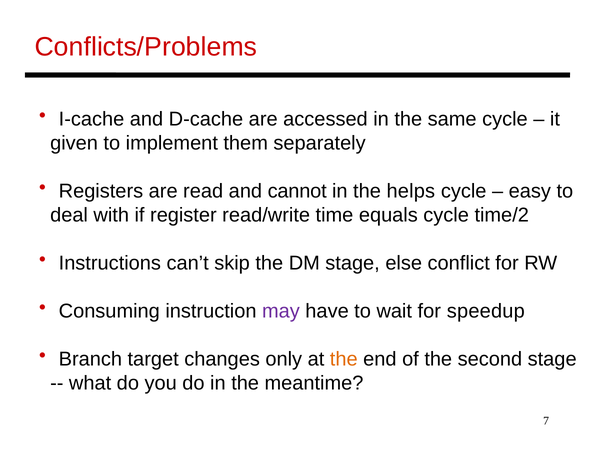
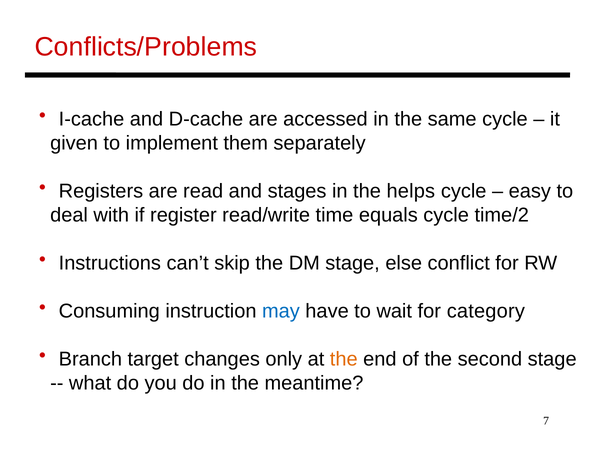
cannot: cannot -> stages (297, 191)
may colour: purple -> blue (281, 311)
speedup: speedup -> category (486, 311)
